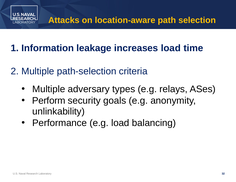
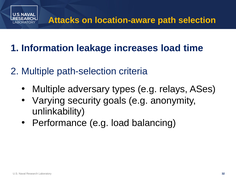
Perform: Perform -> Varying (49, 101)
